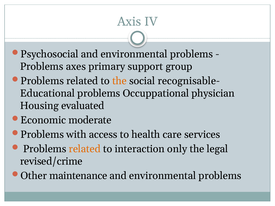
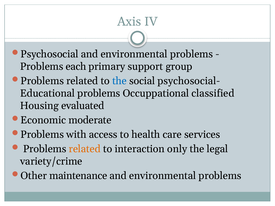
axes: axes -> each (76, 67)
the colour: orange -> blue (119, 81)
recognisable-: recognisable- -> psychosocial- (189, 81)
physician: physician -> classified (213, 93)
revised/crime: revised/crime -> variety/crime (51, 162)
